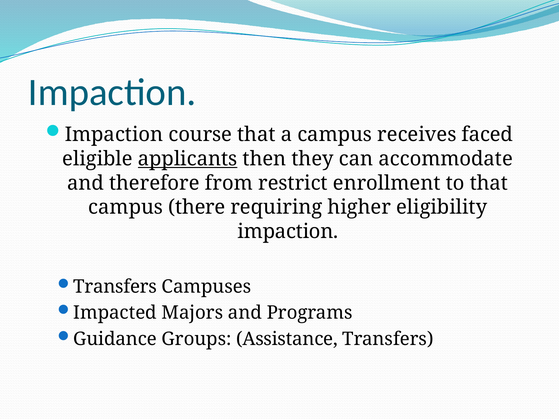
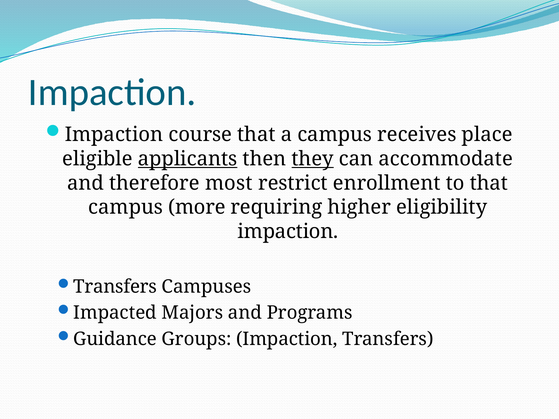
faced: faced -> place (487, 135)
they underline: none -> present (313, 159)
from: from -> most (229, 183)
there: there -> more (197, 207)
Groups Assistance: Assistance -> Impaction (287, 339)
